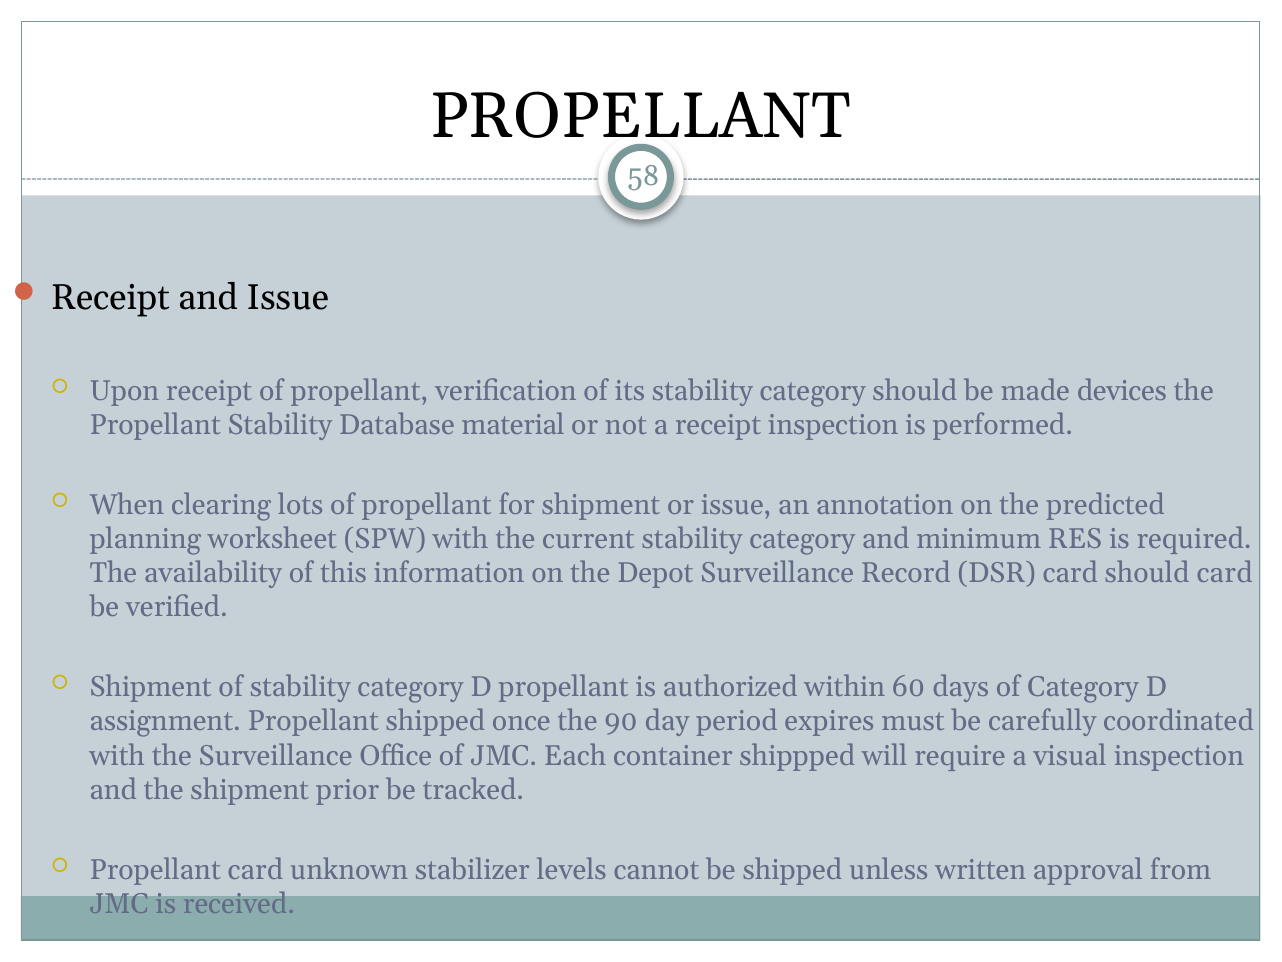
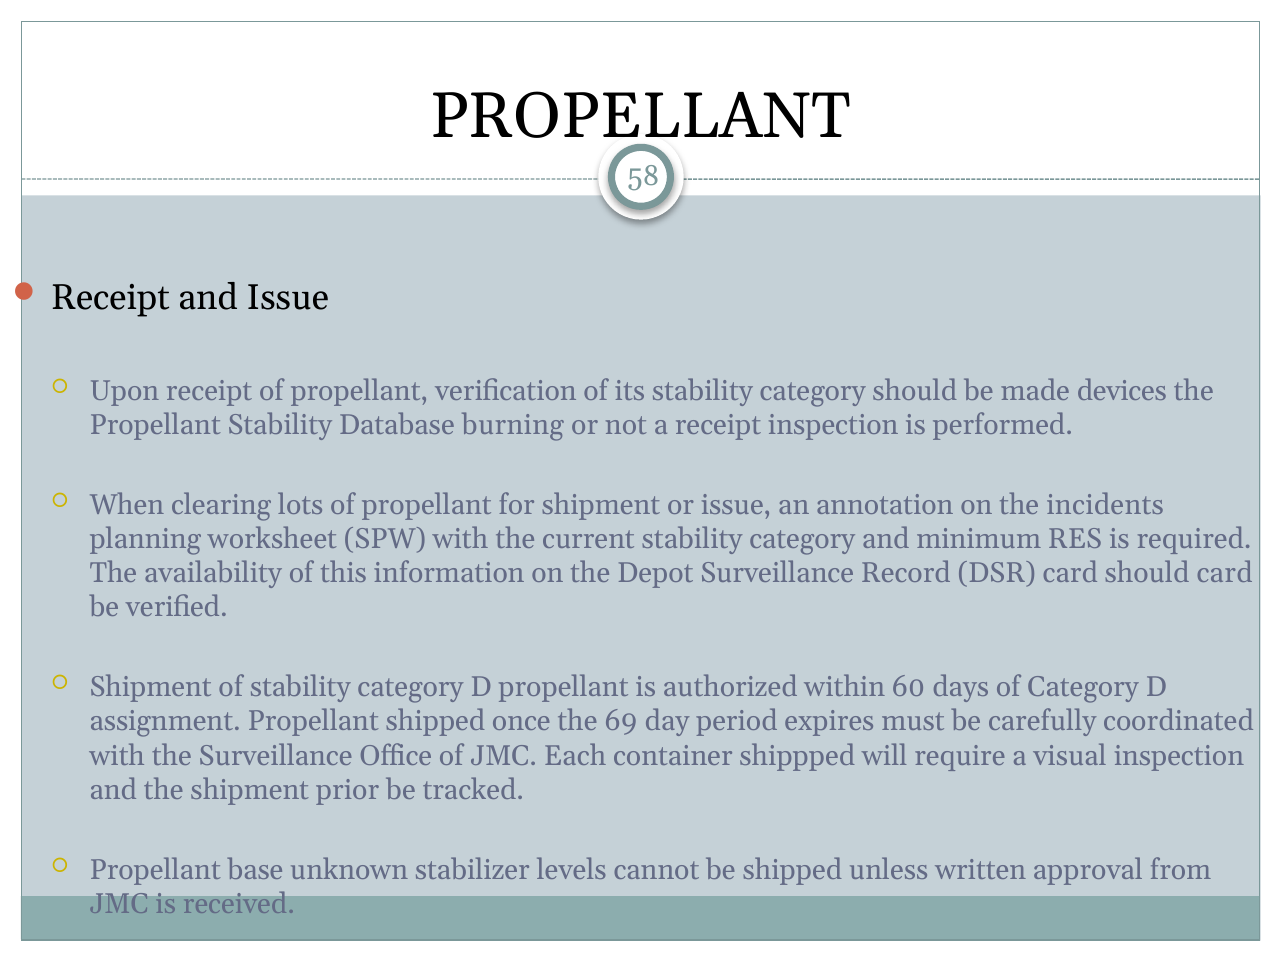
material: material -> burning (513, 425)
predicted: predicted -> incidents (1105, 505)
90: 90 -> 69 (621, 721)
Propellant card: card -> base (256, 869)
